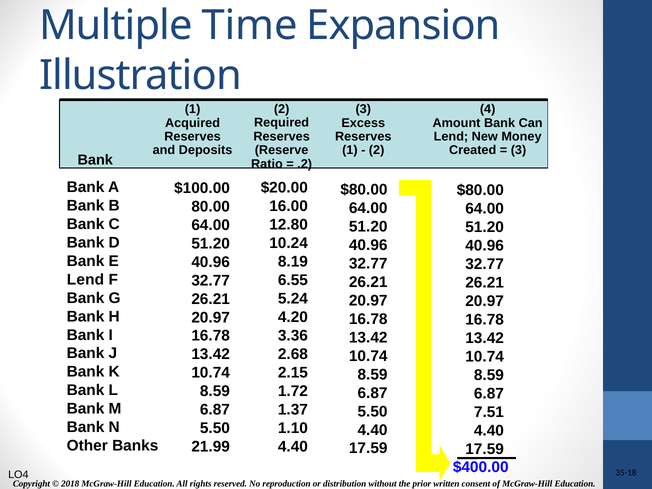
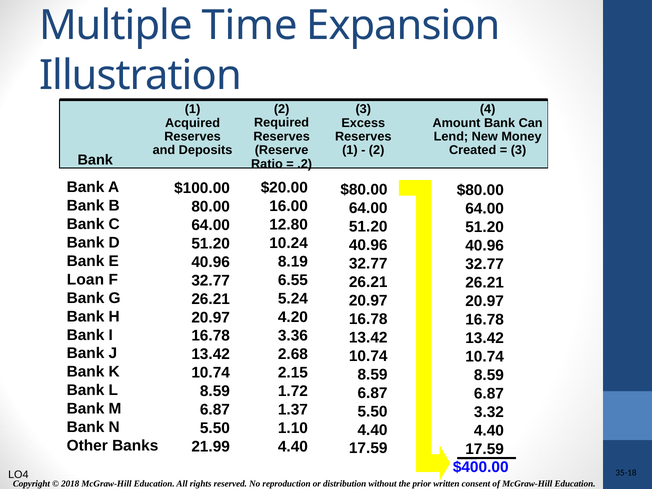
Lend: Lend -> Loan (85, 279)
7.51: 7.51 -> 3.32 (489, 412)
